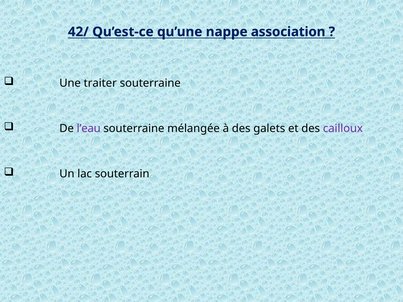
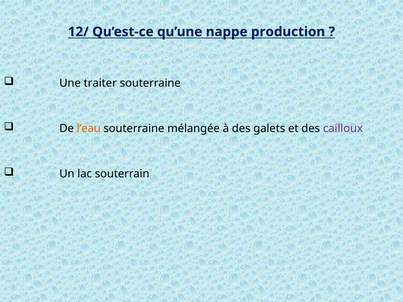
42/: 42/ -> 12/ (78, 32)
association: association -> production (288, 32)
l’eau colour: purple -> orange (89, 129)
